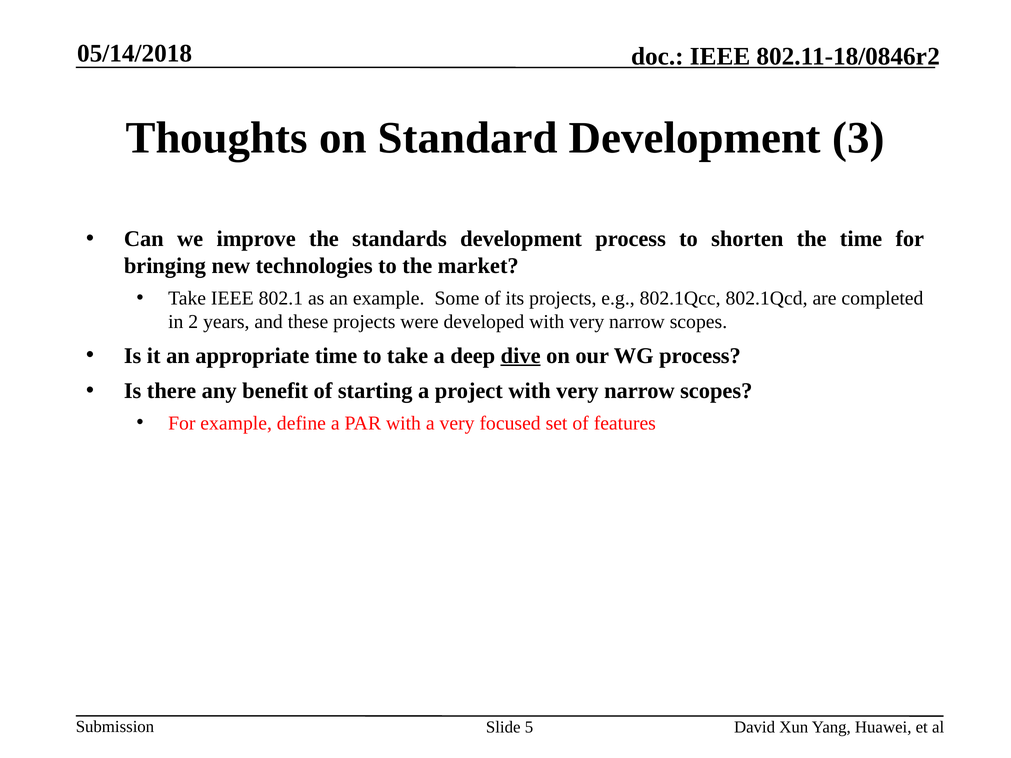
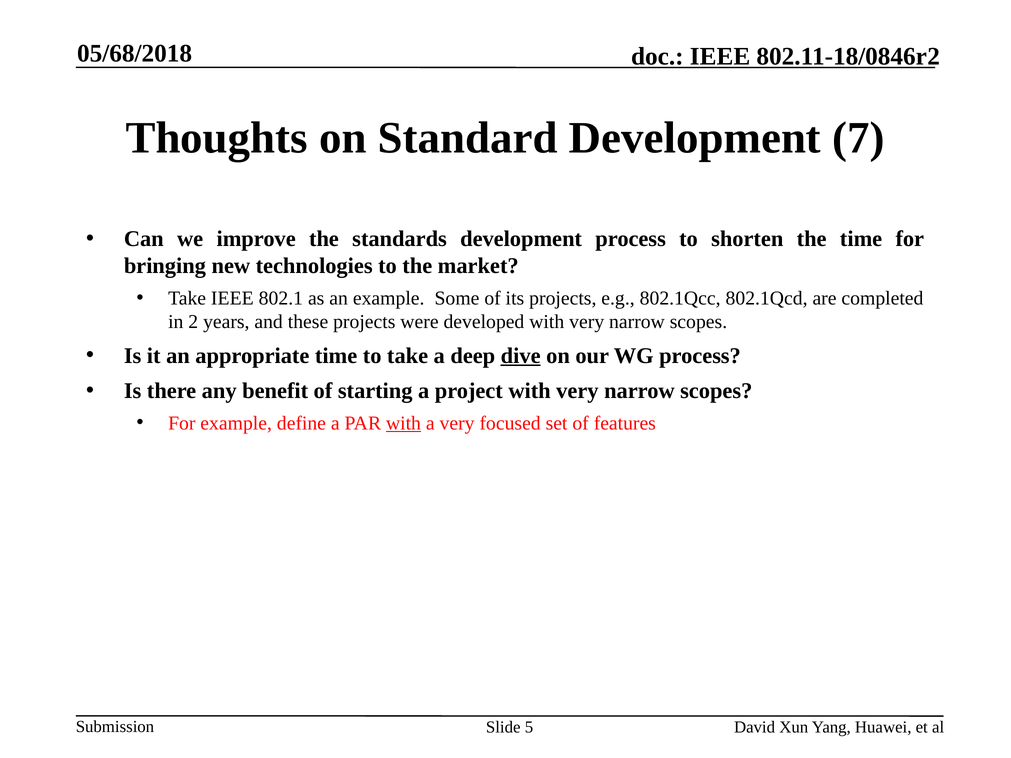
05/14/2018: 05/14/2018 -> 05/68/2018 (135, 54)
3: 3 -> 7 (858, 138)
with underline: none -> present (403, 423)
